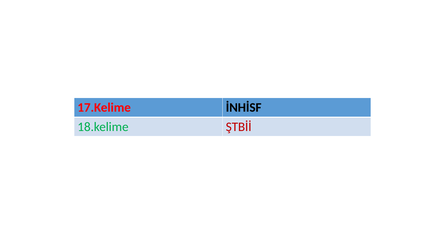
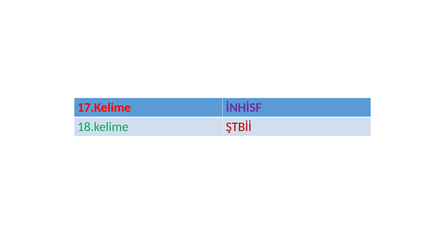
İNHİSF colour: black -> purple (244, 108)
